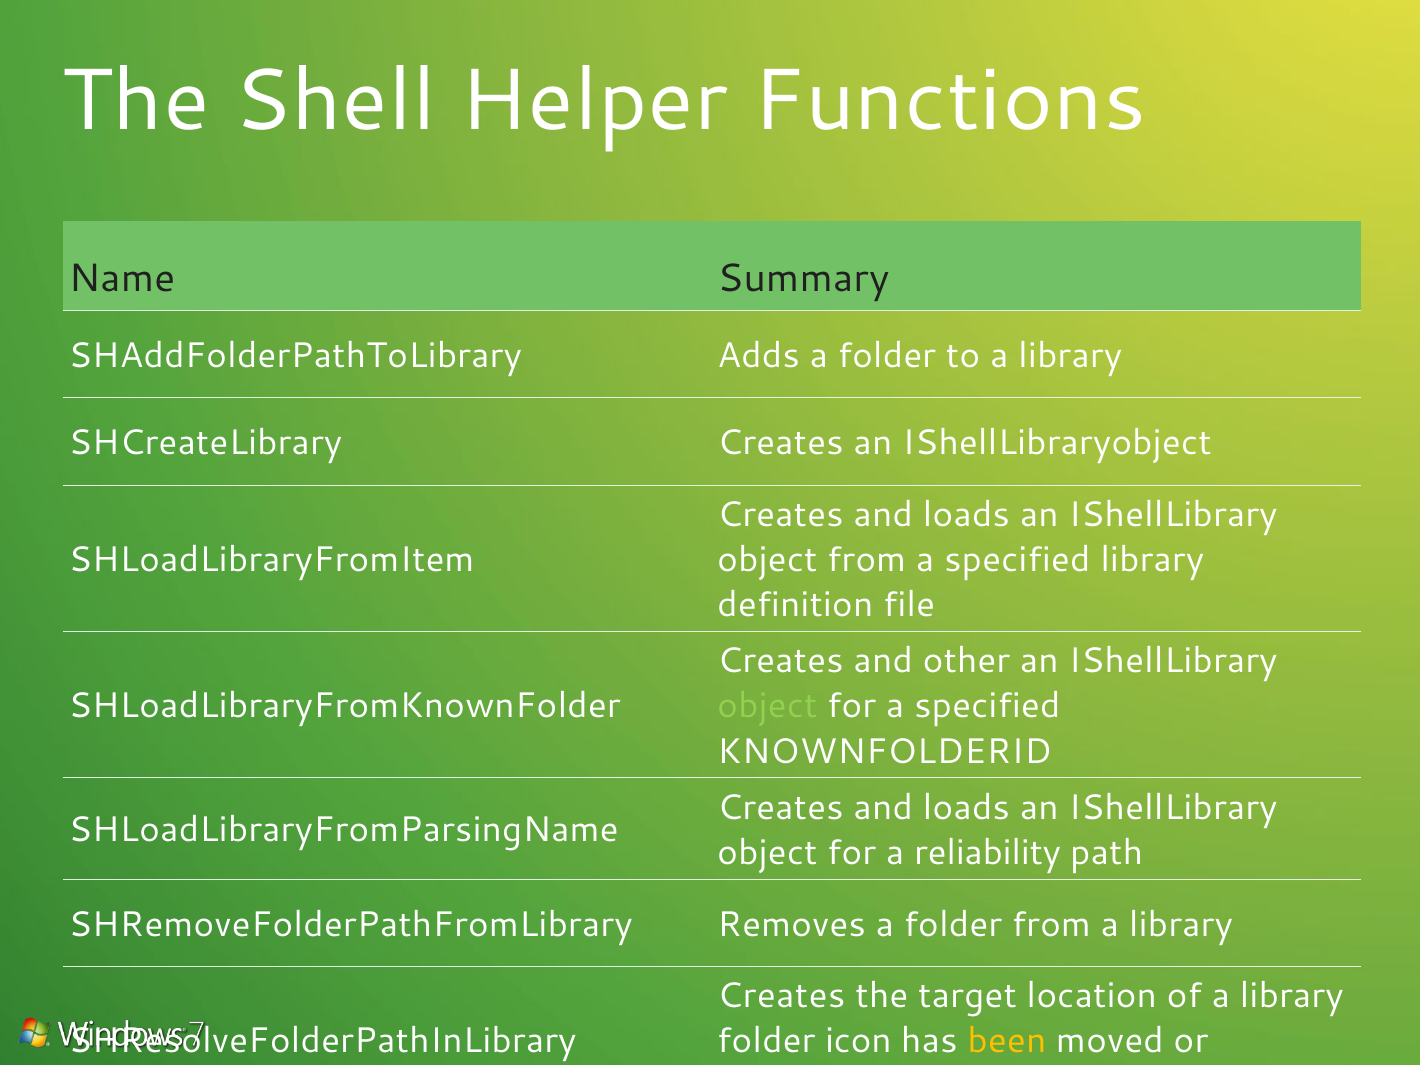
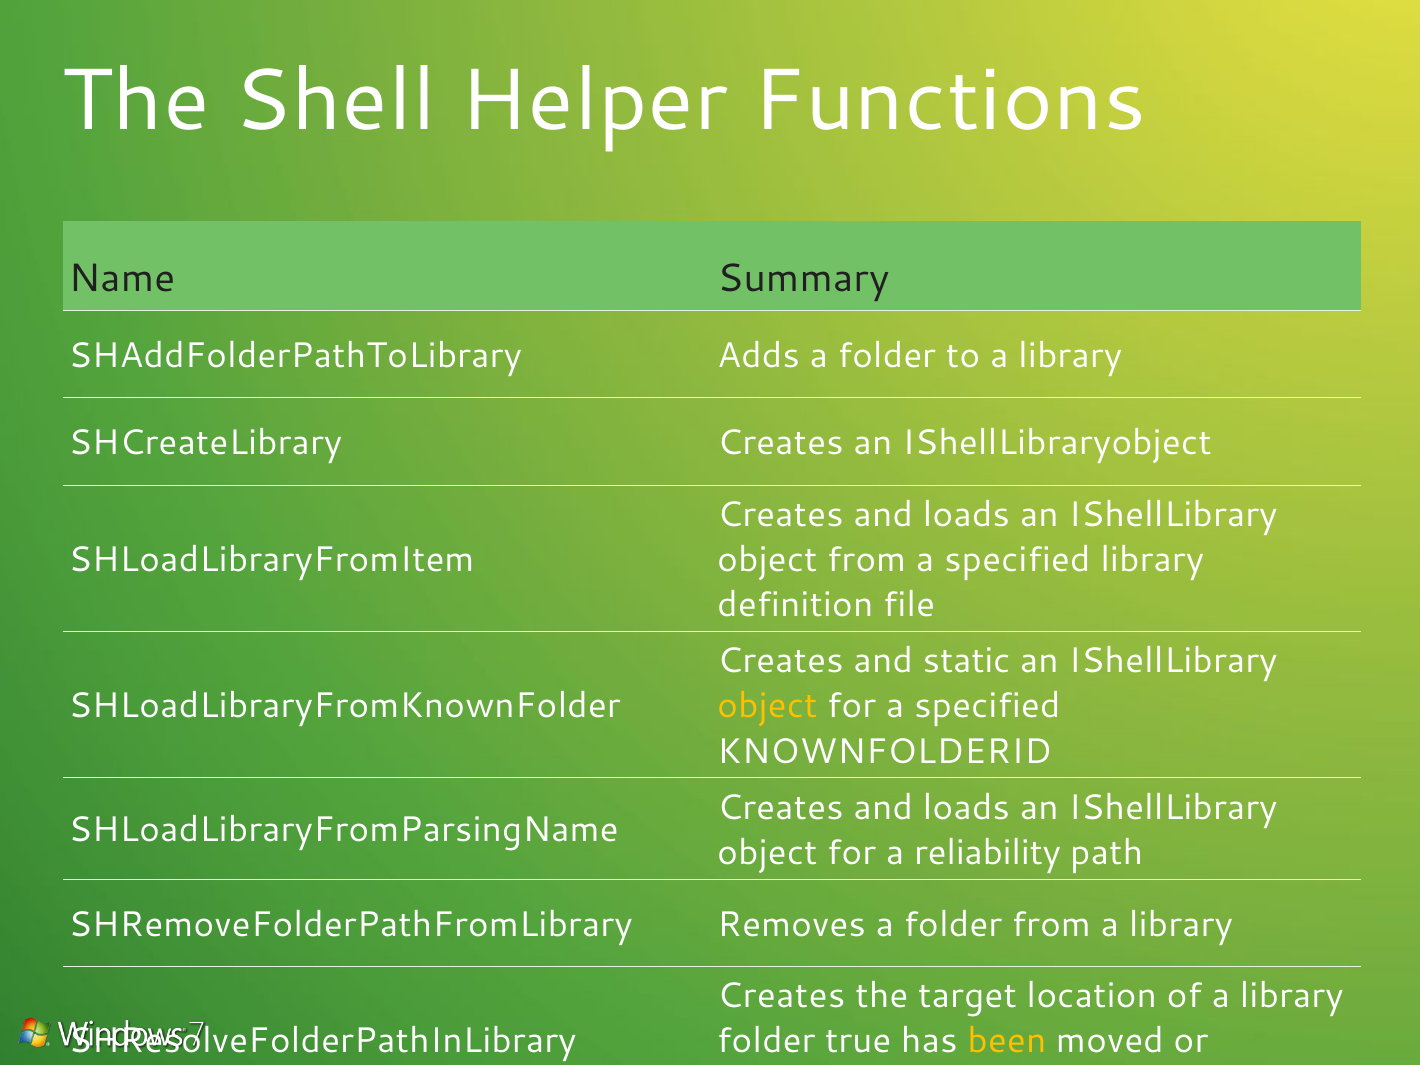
other: other -> static (967, 661)
object colour: light green -> yellow (767, 706)
icon: icon -> true (858, 1041)
